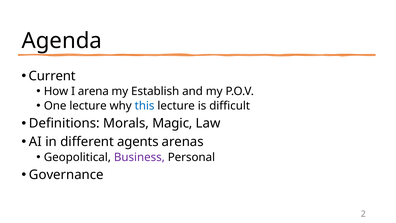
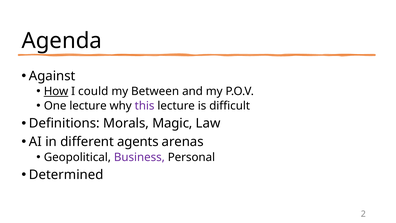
Current: Current -> Against (52, 76)
How underline: none -> present (56, 91)
arena: arena -> could (93, 91)
Establish: Establish -> Between (155, 91)
this colour: blue -> purple (145, 106)
Governance: Governance -> Determined (66, 175)
